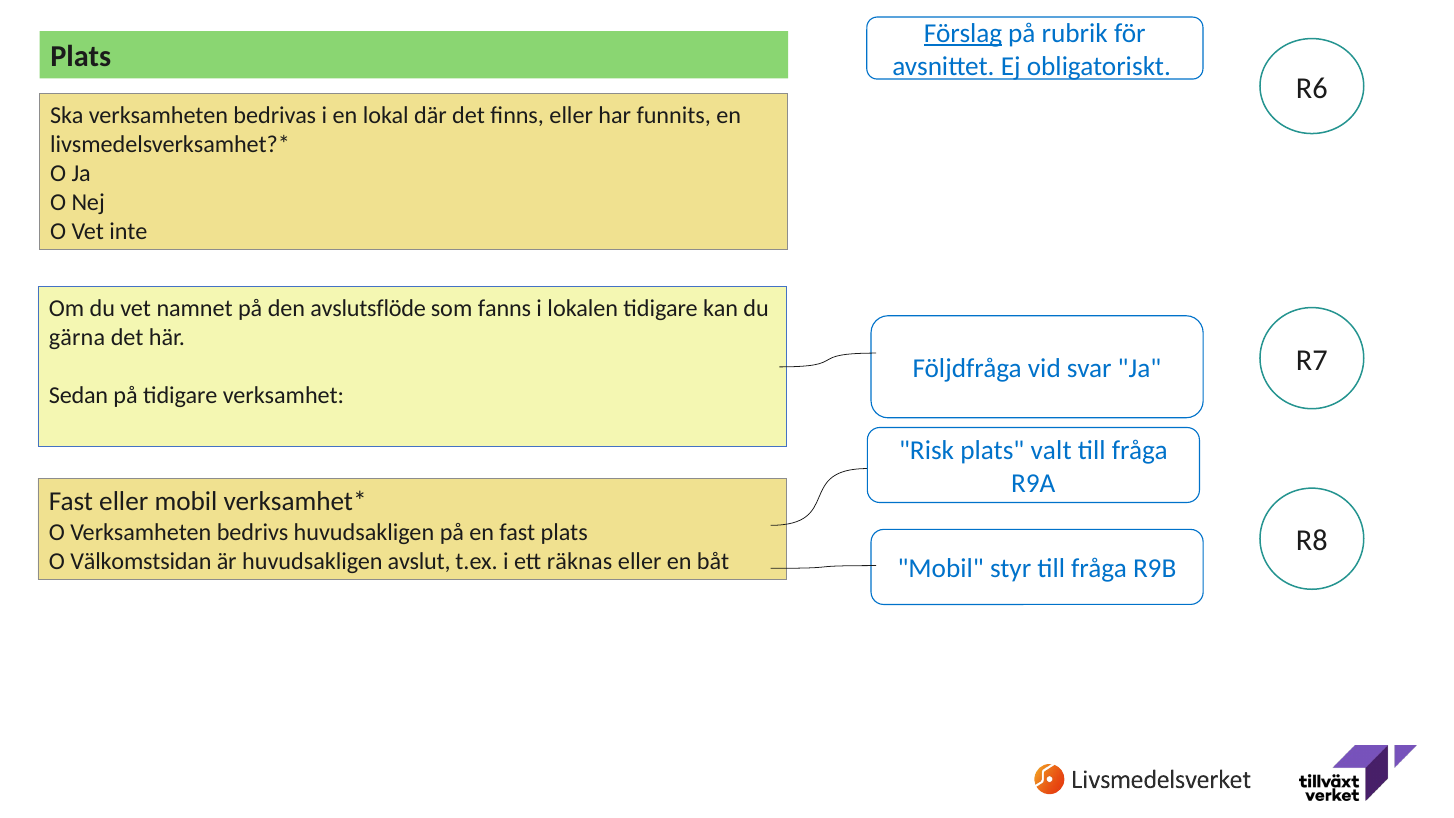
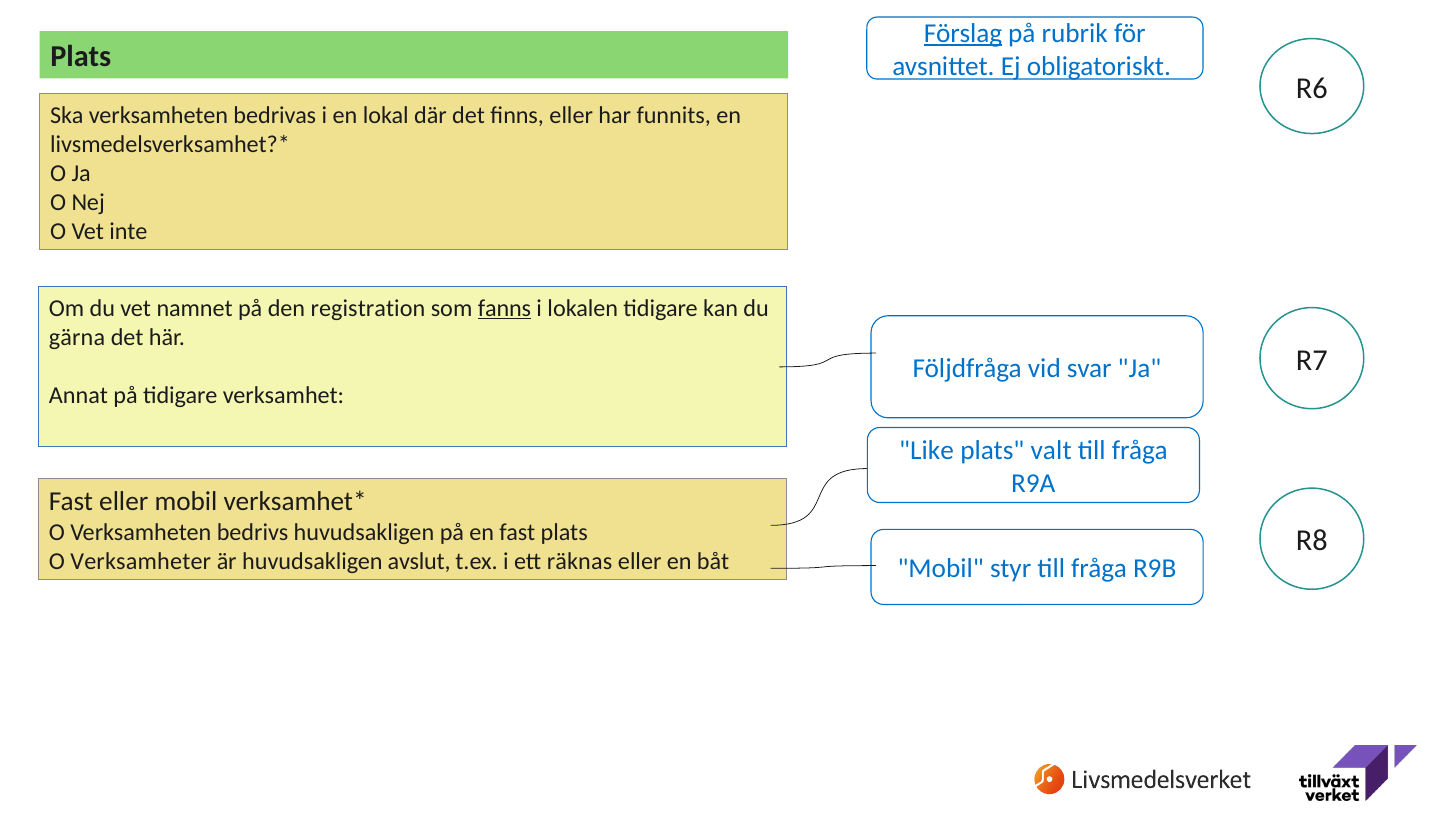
avslutsflöde: avslutsflöde -> registration (368, 308)
fanns underline: none -> present (504, 308)
Sedan: Sedan -> Annat (78, 395)
Risk: Risk -> Like (927, 450)
Välkomstsidan: Välkomstsidan -> Verksamheter (141, 561)
